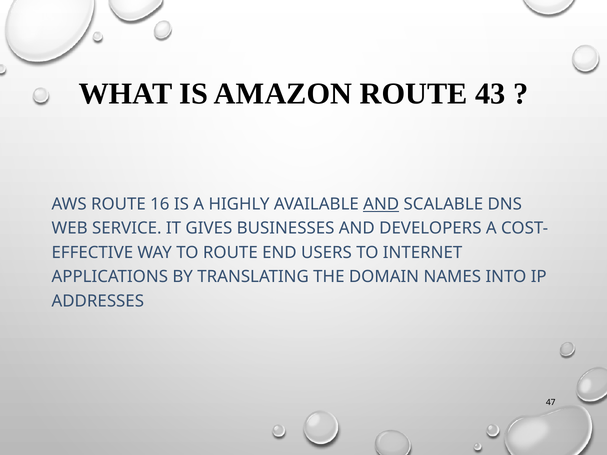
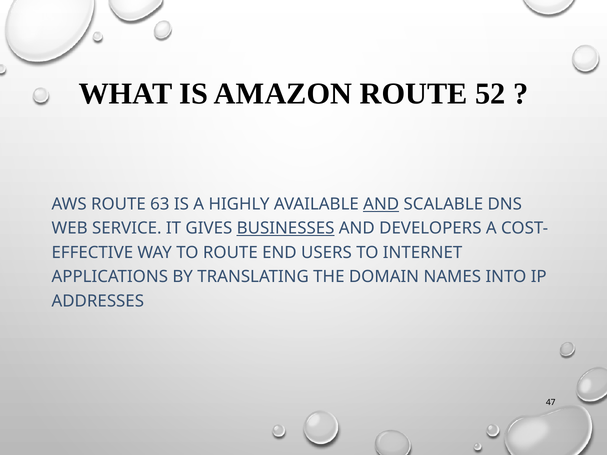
43: 43 -> 52 (490, 94)
16: 16 -> 63 (160, 204)
BUSINESSES underline: none -> present (286, 228)
